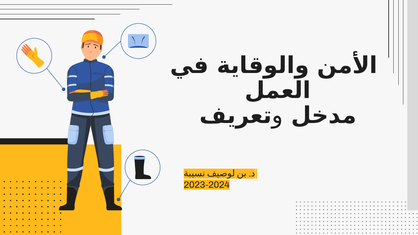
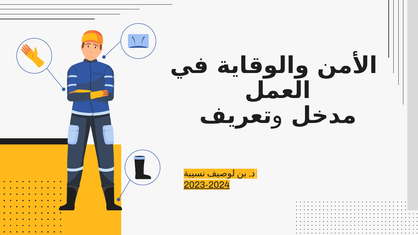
2023-2024 underline: none -> present (207, 185)
